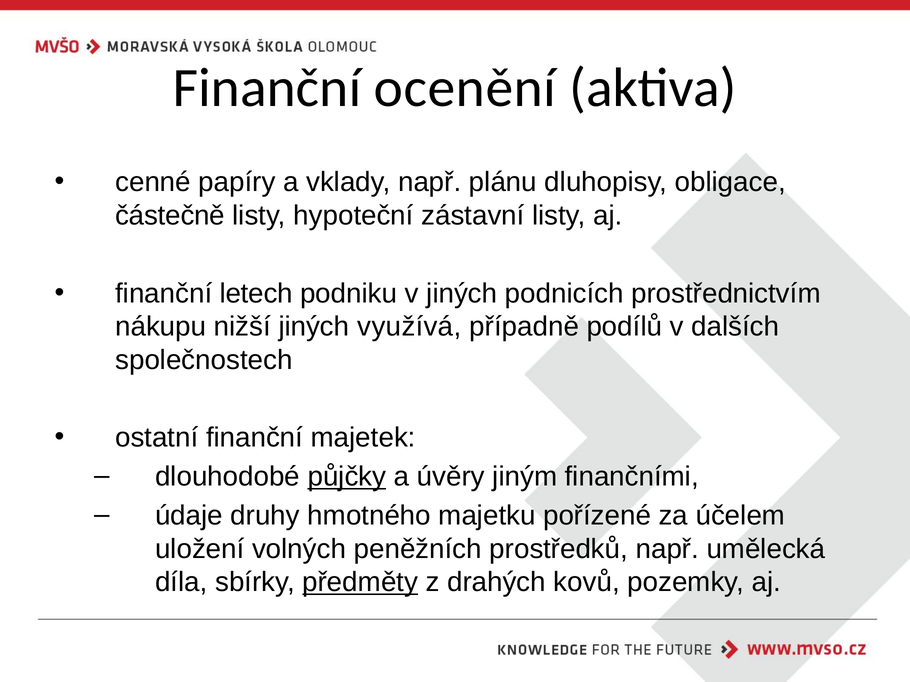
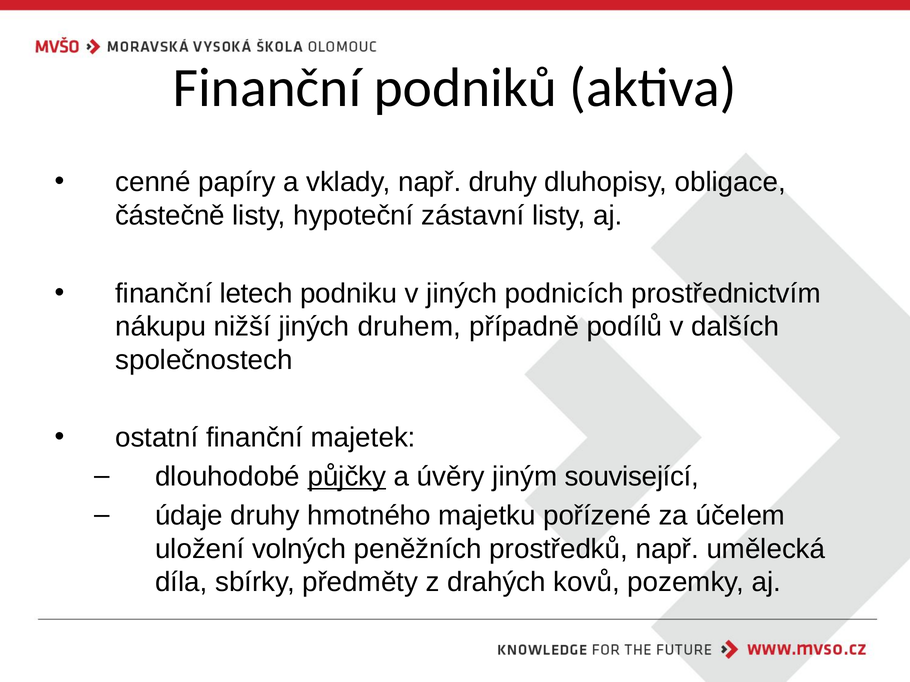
ocenění: ocenění -> podniků (465, 88)
např plánu: plánu -> druhy (503, 182)
využívá: využívá -> druhem (409, 327)
finančními: finančními -> související (632, 477)
předměty underline: present -> none (360, 583)
